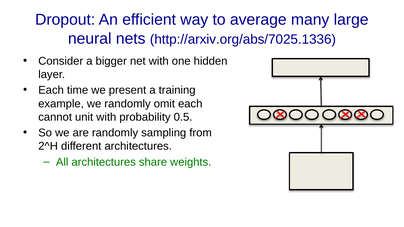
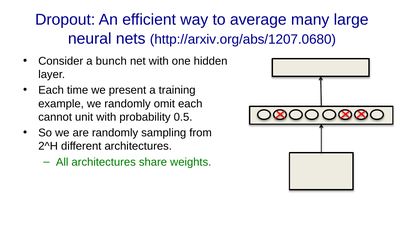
http://arxiv.org/abs/7025.1336: http://arxiv.org/abs/7025.1336 -> http://arxiv.org/abs/1207.0680 (243, 39)
bigger: bigger -> bunch (111, 61)
